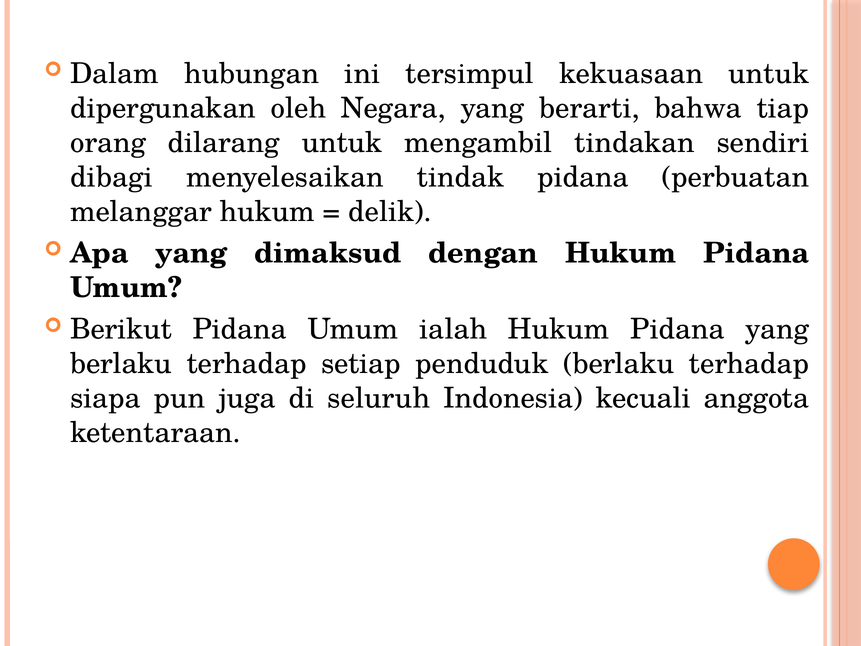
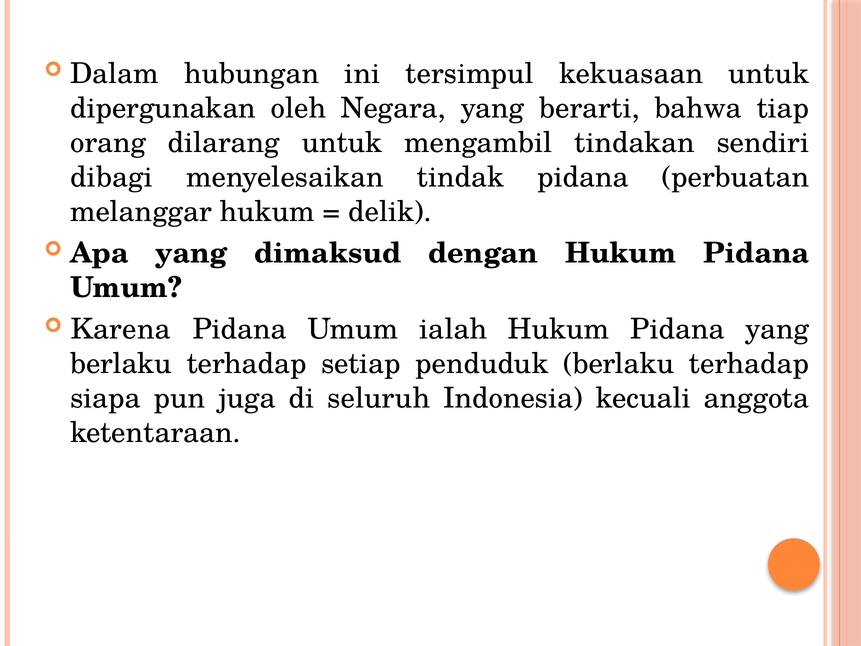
Berikut: Berikut -> Karena (121, 329)
